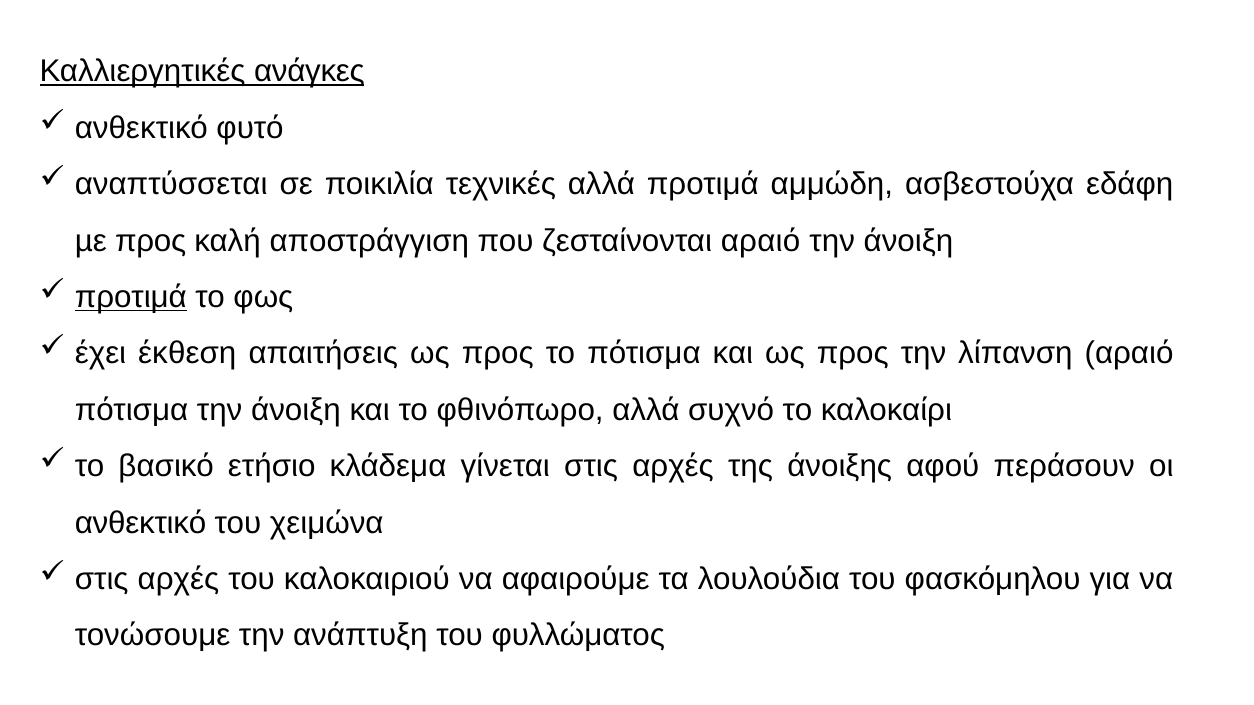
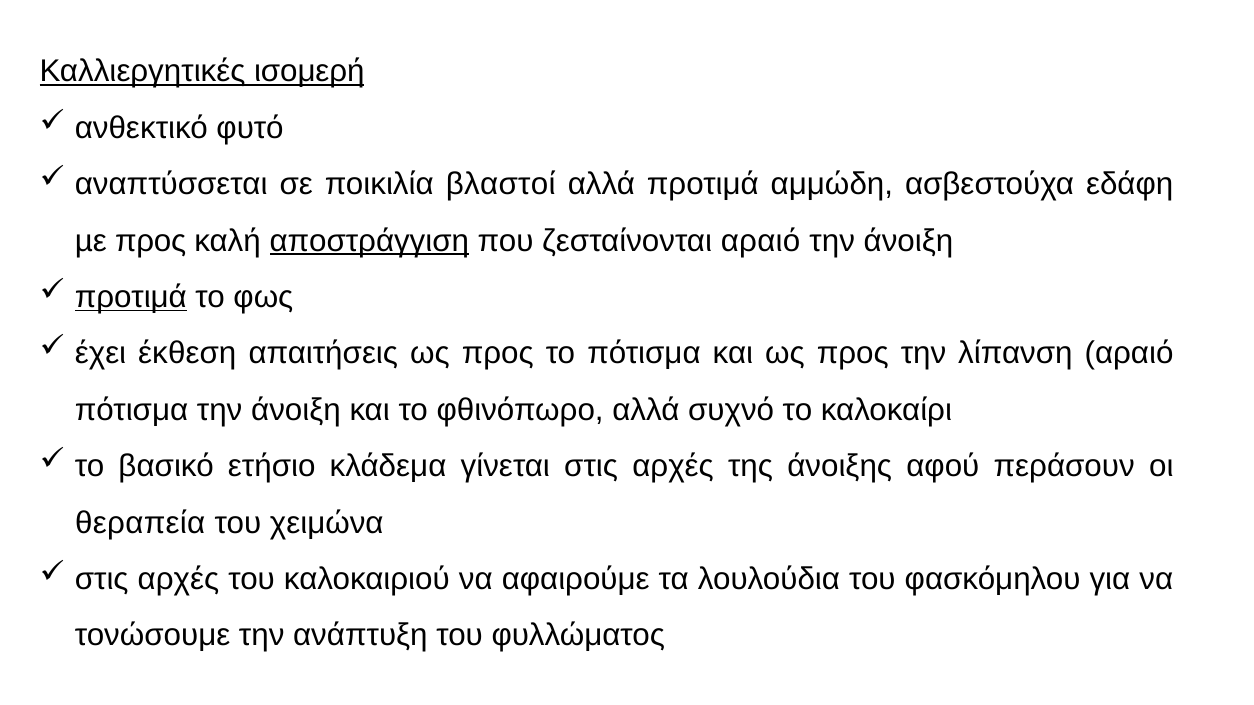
ανάγκες: ανάγκες -> ισομερή (309, 72)
τεχνικές: τεχνικές -> βλαστοί (501, 184)
αποστράγγιση underline: none -> present (369, 241)
ανθεκτικό: ανθεκτικό -> θεραπεία (140, 523)
